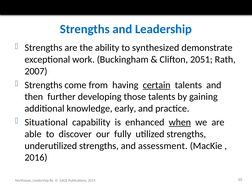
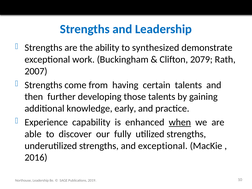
2051: 2051 -> 2079 (201, 59)
certain underline: present -> none (157, 85)
Situational: Situational -> Experience (46, 122)
and assessment: assessment -> exceptional (163, 146)
